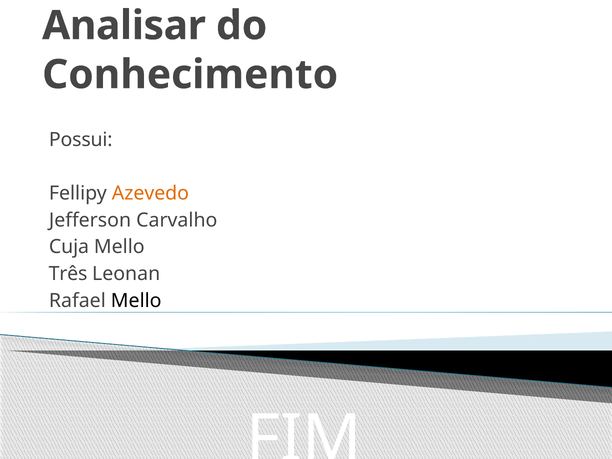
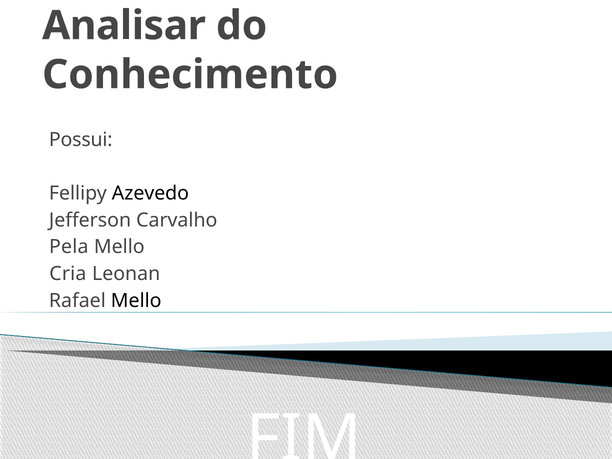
Azevedo colour: orange -> black (150, 193)
Cuja: Cuja -> Pela (69, 247)
Três: Três -> Cria (68, 274)
